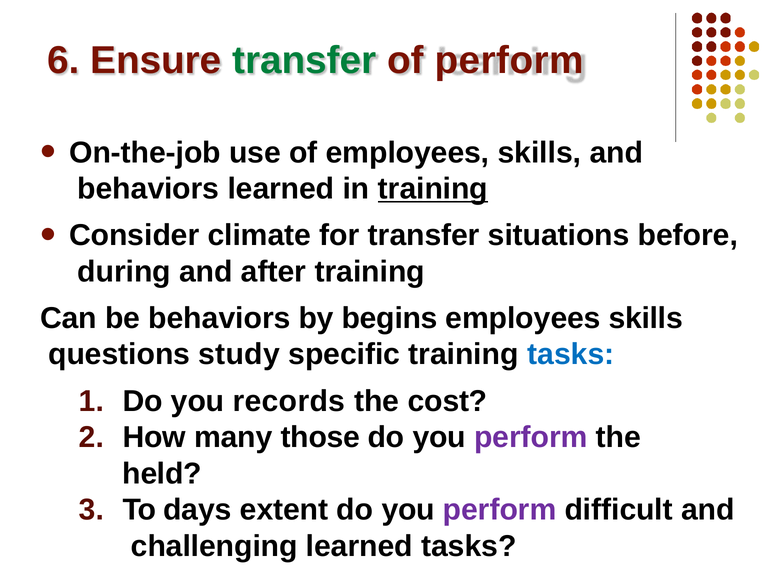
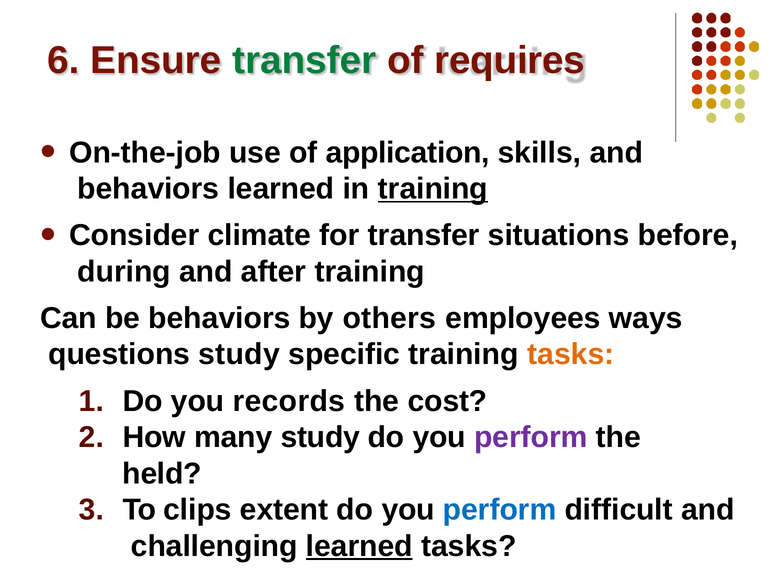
of perform: perform -> requires (510, 61)
of employees: employees -> application (408, 153)
begins: begins -> others (389, 318)
skills: skills -> ways (646, 318)
tasks colour: blue -> orange (571, 355)
many those: those -> study (320, 437)
days: days -> clips (197, 510)
perform colour: purple -> blue (500, 510)
learned underline: none -> present (359, 546)
